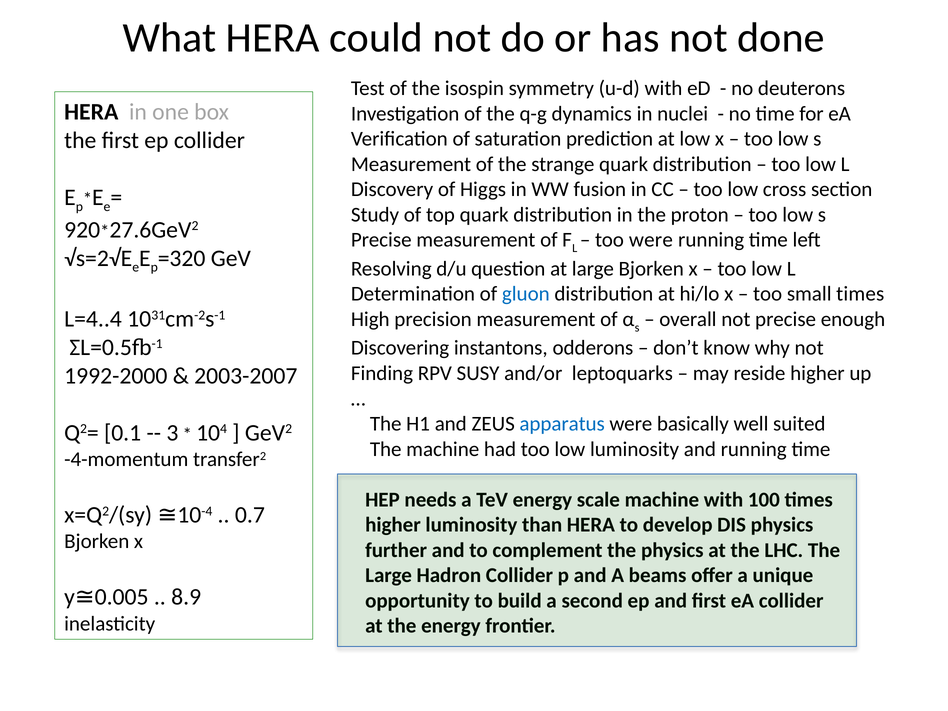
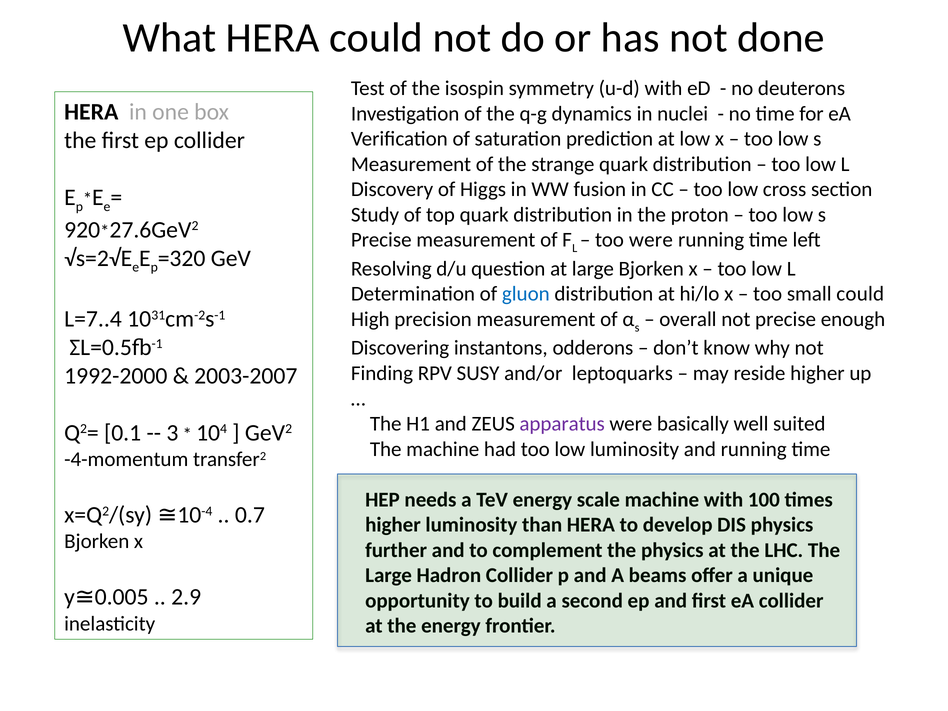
small times: times -> could (860, 294)
L=4..4: L=4..4 -> L=7..4 (93, 319)
apparatus colour: blue -> purple (562, 424)
8.9: 8.9 -> 2.9 (186, 597)
